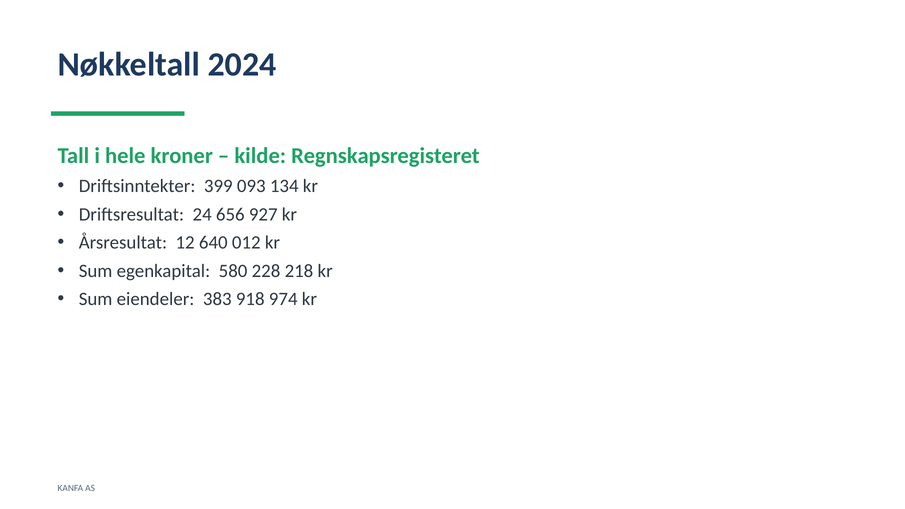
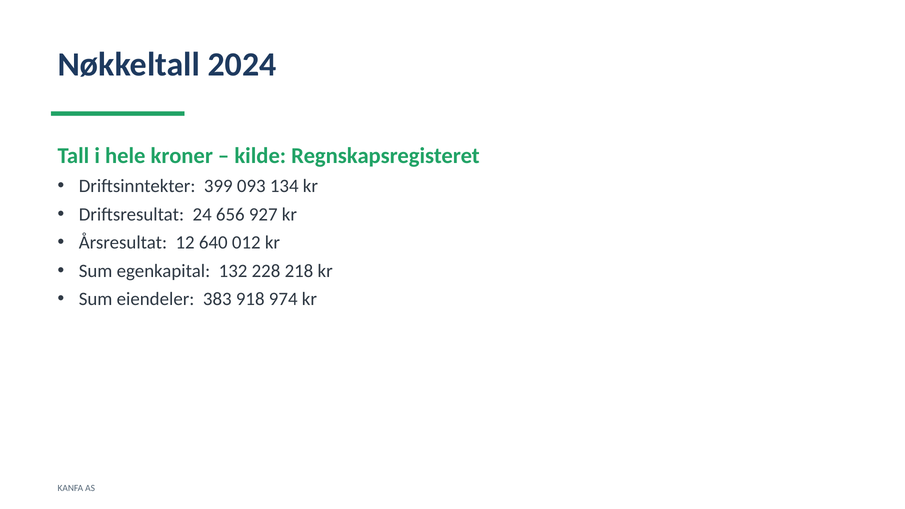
580: 580 -> 132 (233, 271)
